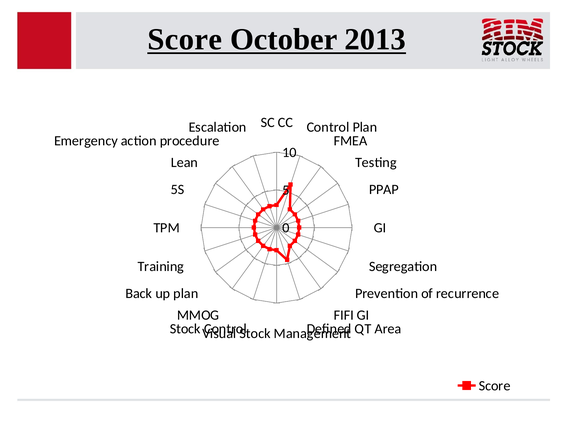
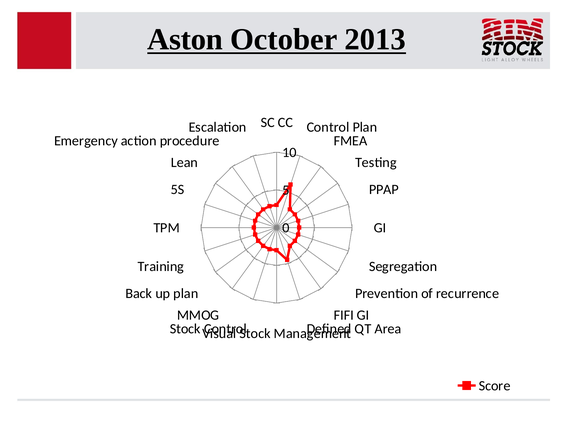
Score: Score -> Aston (185, 40)
